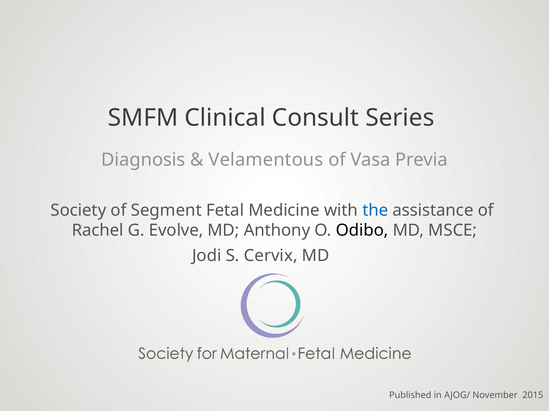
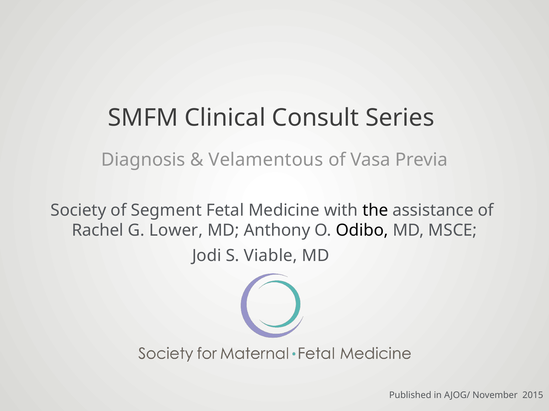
the colour: blue -> black (375, 211)
Evolve: Evolve -> Lower (176, 231)
Cervix: Cervix -> Viable (271, 256)
